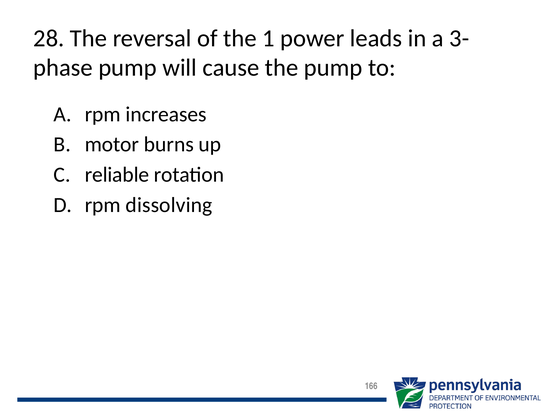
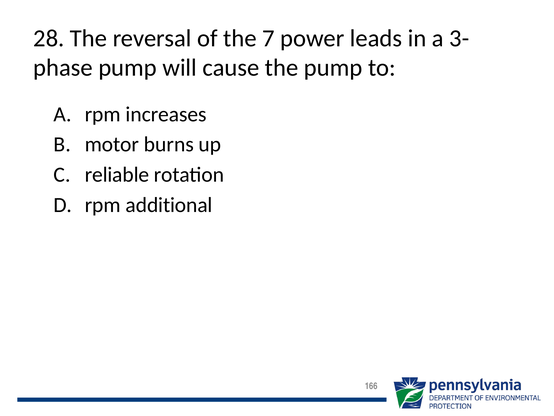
1: 1 -> 7 (268, 38)
dissolving: dissolving -> additional (169, 205)
